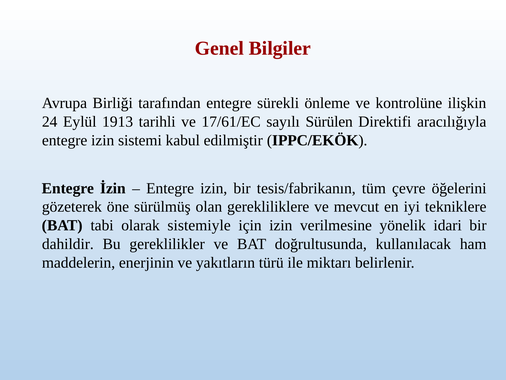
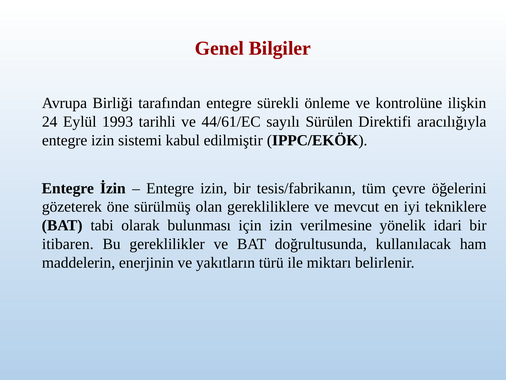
1913: 1913 -> 1993 (118, 122)
17/61/EC: 17/61/EC -> 44/61/EC (231, 122)
sistemiyle: sistemiyle -> bulunması (199, 225)
dahildir: dahildir -> itibaren (68, 244)
